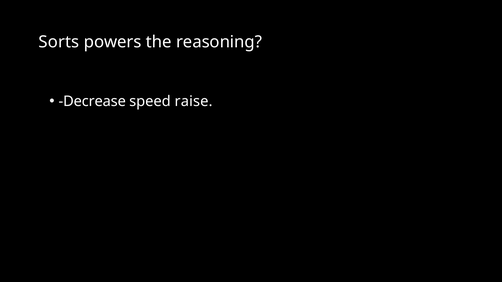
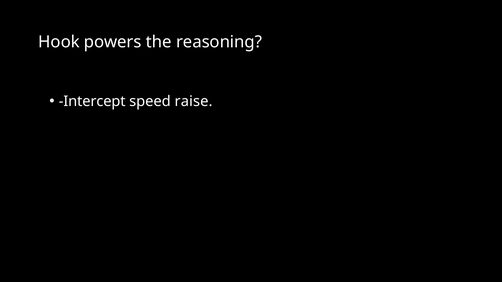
Sorts: Sorts -> Hook (59, 42)
Decrease: Decrease -> Intercept (92, 102)
